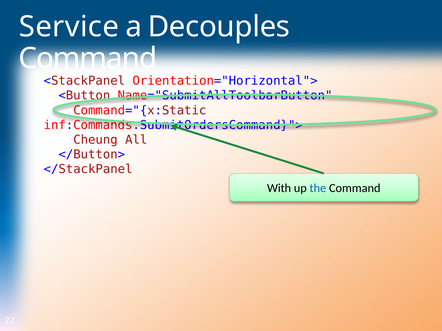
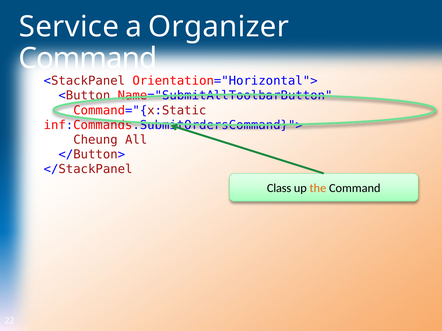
Decouples: Decouples -> Organizer (219, 27)
With: With -> Class (279, 188)
the colour: blue -> orange (318, 188)
